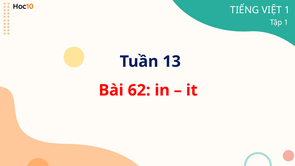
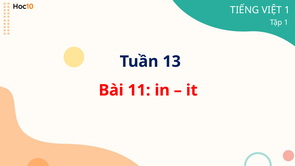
62: 62 -> 11 (139, 90)
